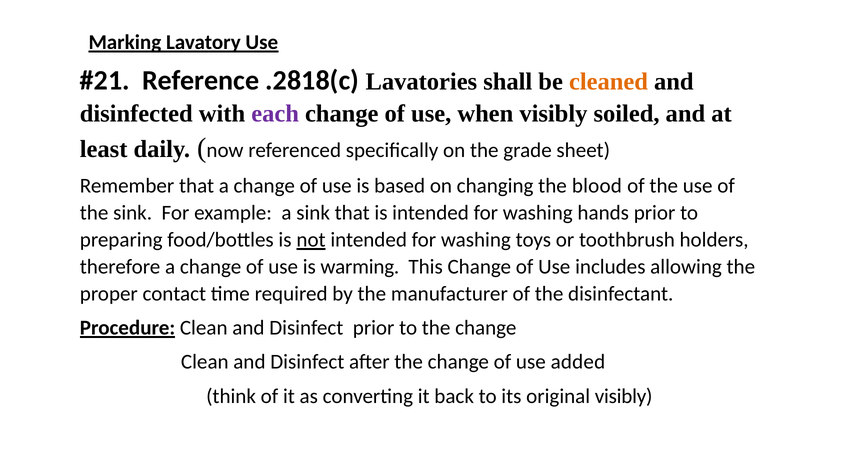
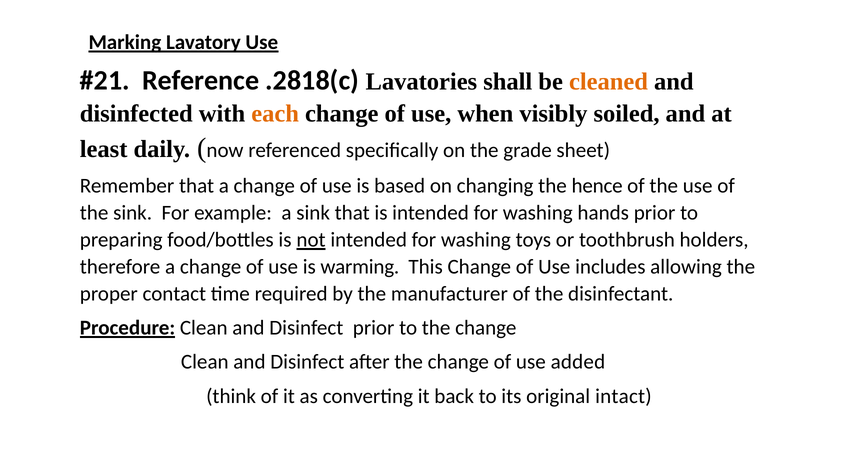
each colour: purple -> orange (275, 114)
blood: blood -> hence (597, 186)
original visibly: visibly -> intact (623, 396)
